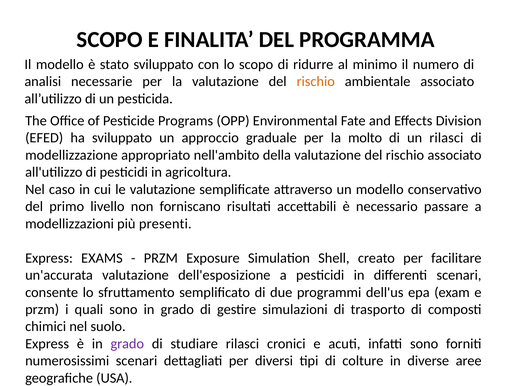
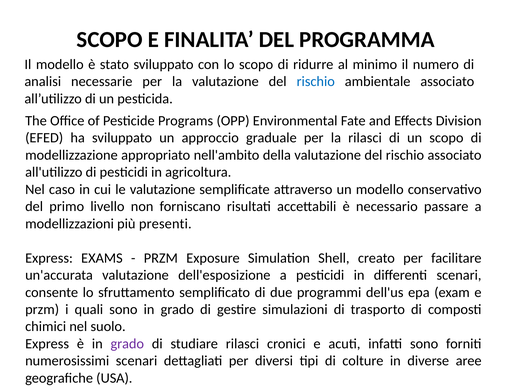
rischio colour: orange -> blue (316, 82)
la molto: molto -> rilasci (365, 138)
un rilasci: rilasci -> scopo (446, 138)
